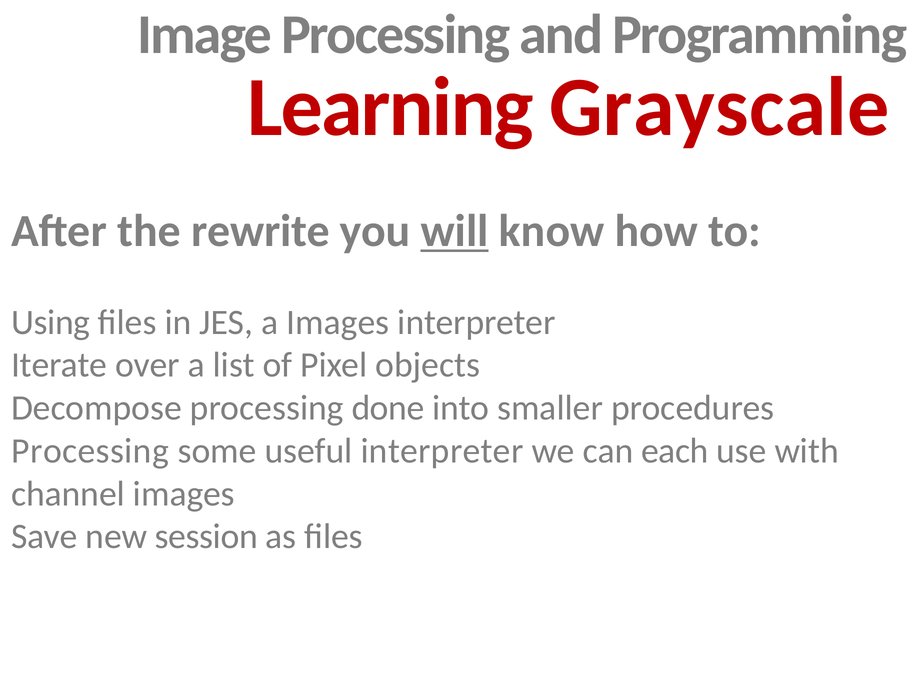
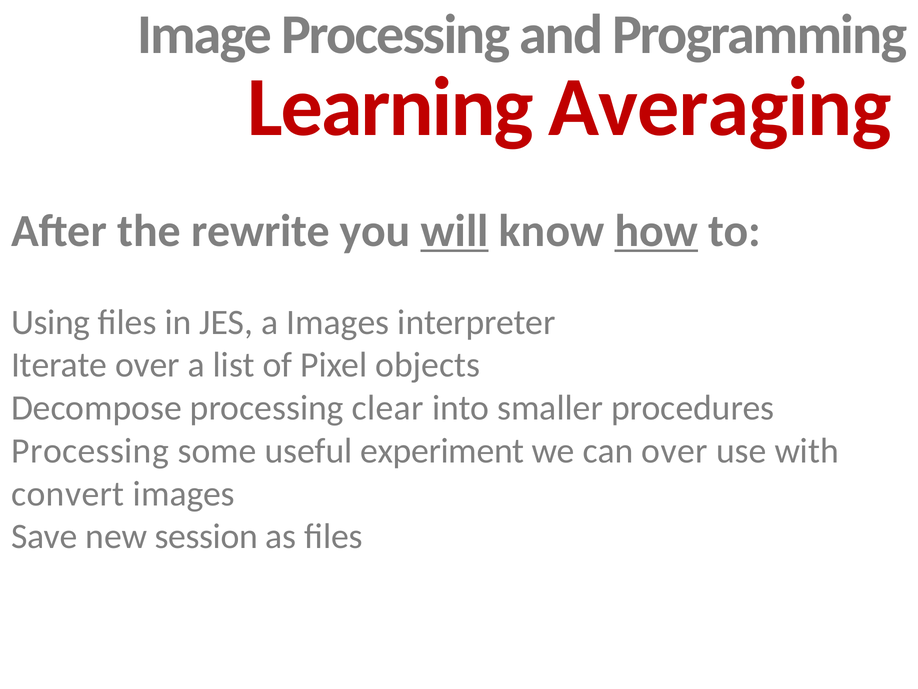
Grayscale: Grayscale -> Averaging (720, 107)
how underline: none -> present (656, 231)
done: done -> clear (388, 408)
useful interpreter: interpreter -> experiment (442, 451)
can each: each -> over (675, 451)
channel: channel -> convert (68, 493)
